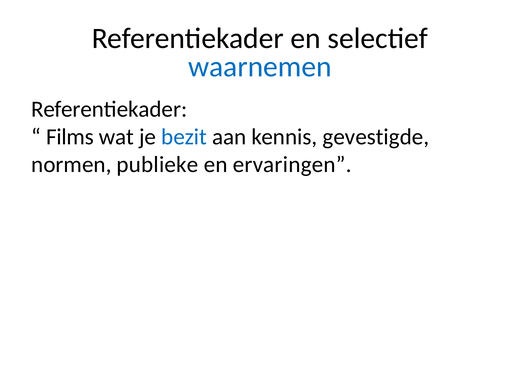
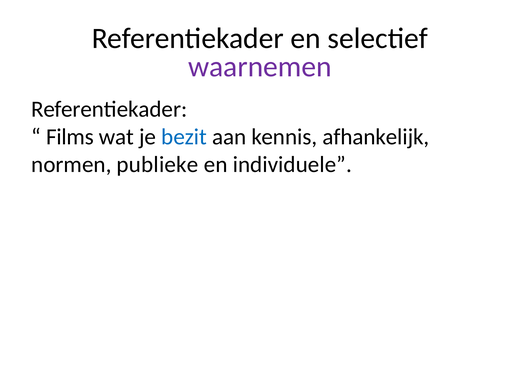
waarnemen colour: blue -> purple (260, 67)
gevestigde: gevestigde -> afhankelijk (376, 137)
ervaringen: ervaringen -> individuele (292, 165)
